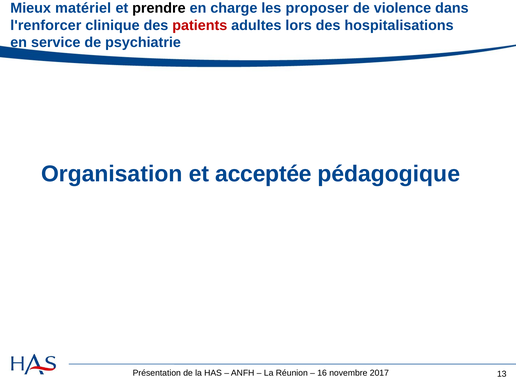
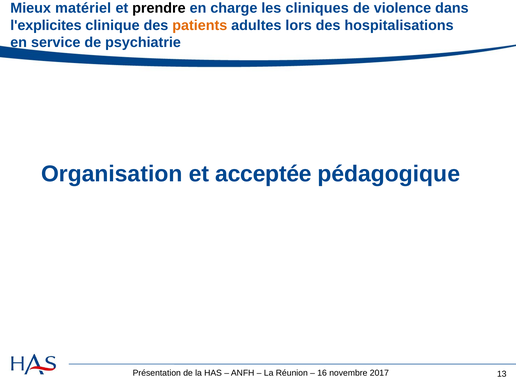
proposer: proposer -> cliniques (317, 8)
l'renforcer: l'renforcer -> l'explicites (46, 25)
patients colour: red -> orange (200, 25)
